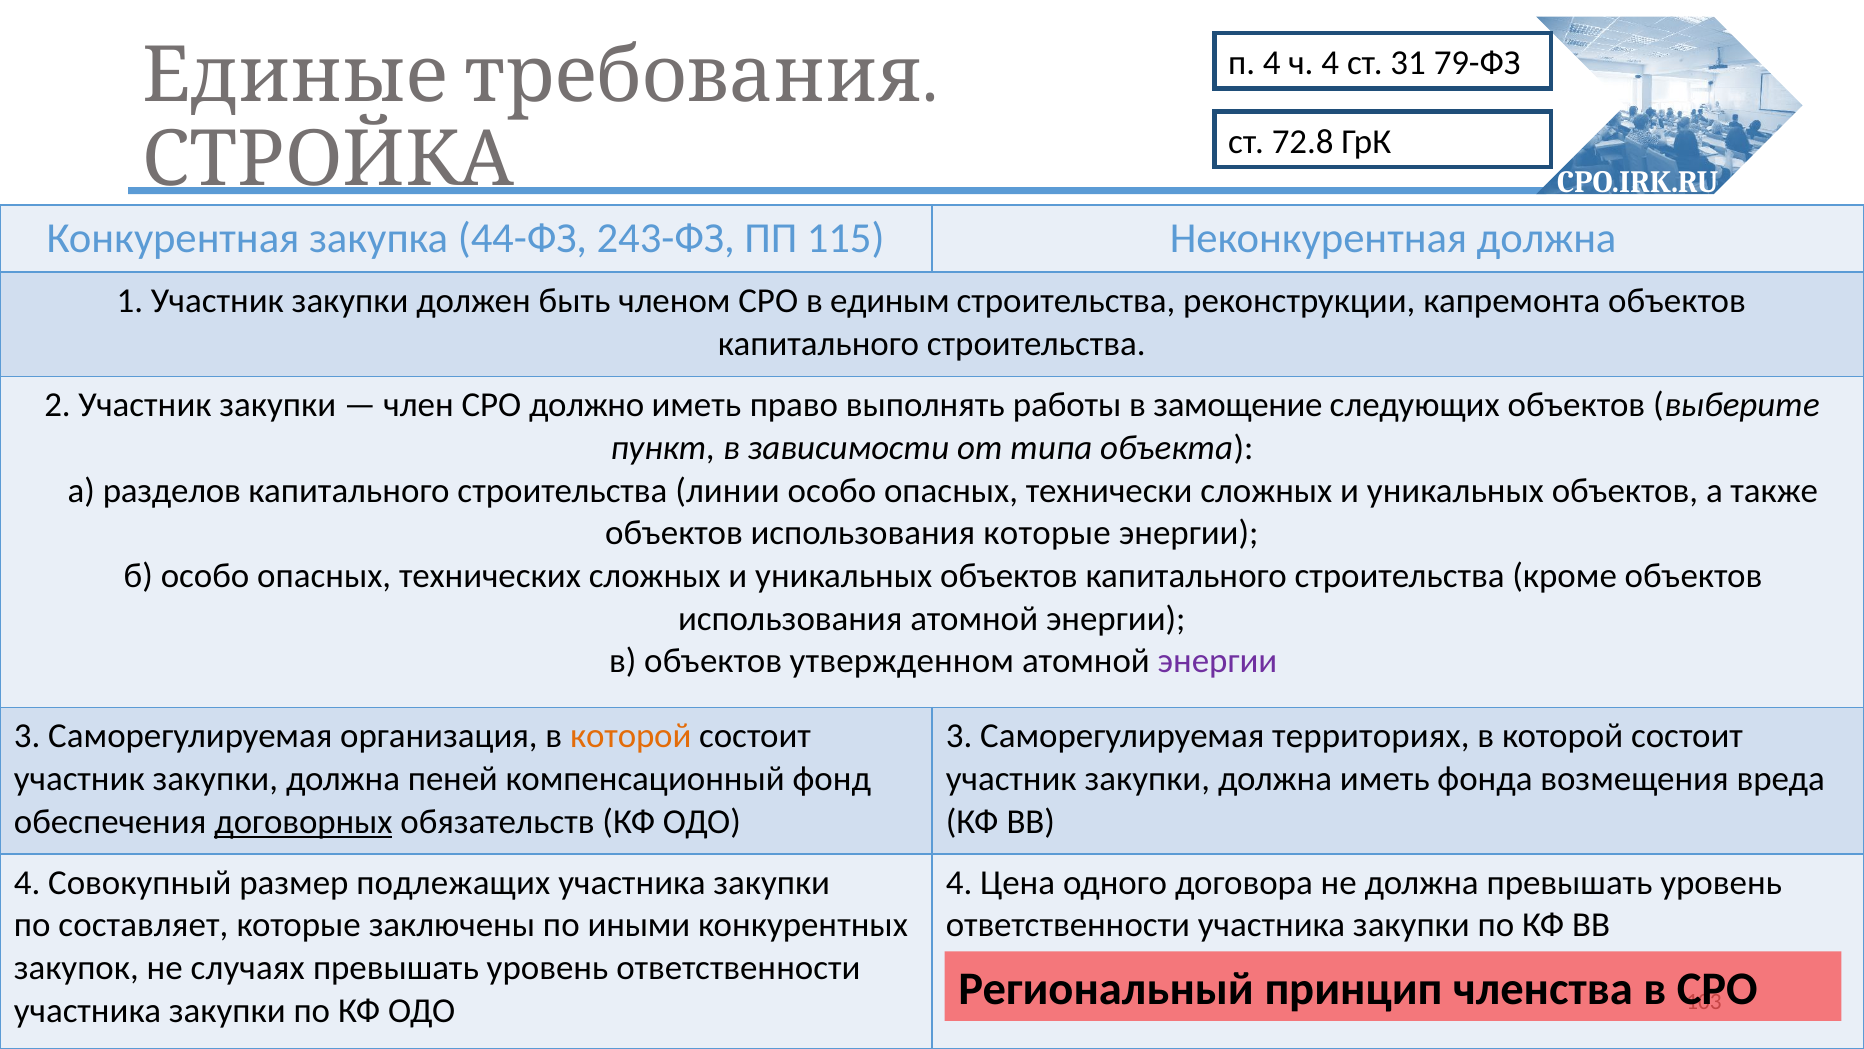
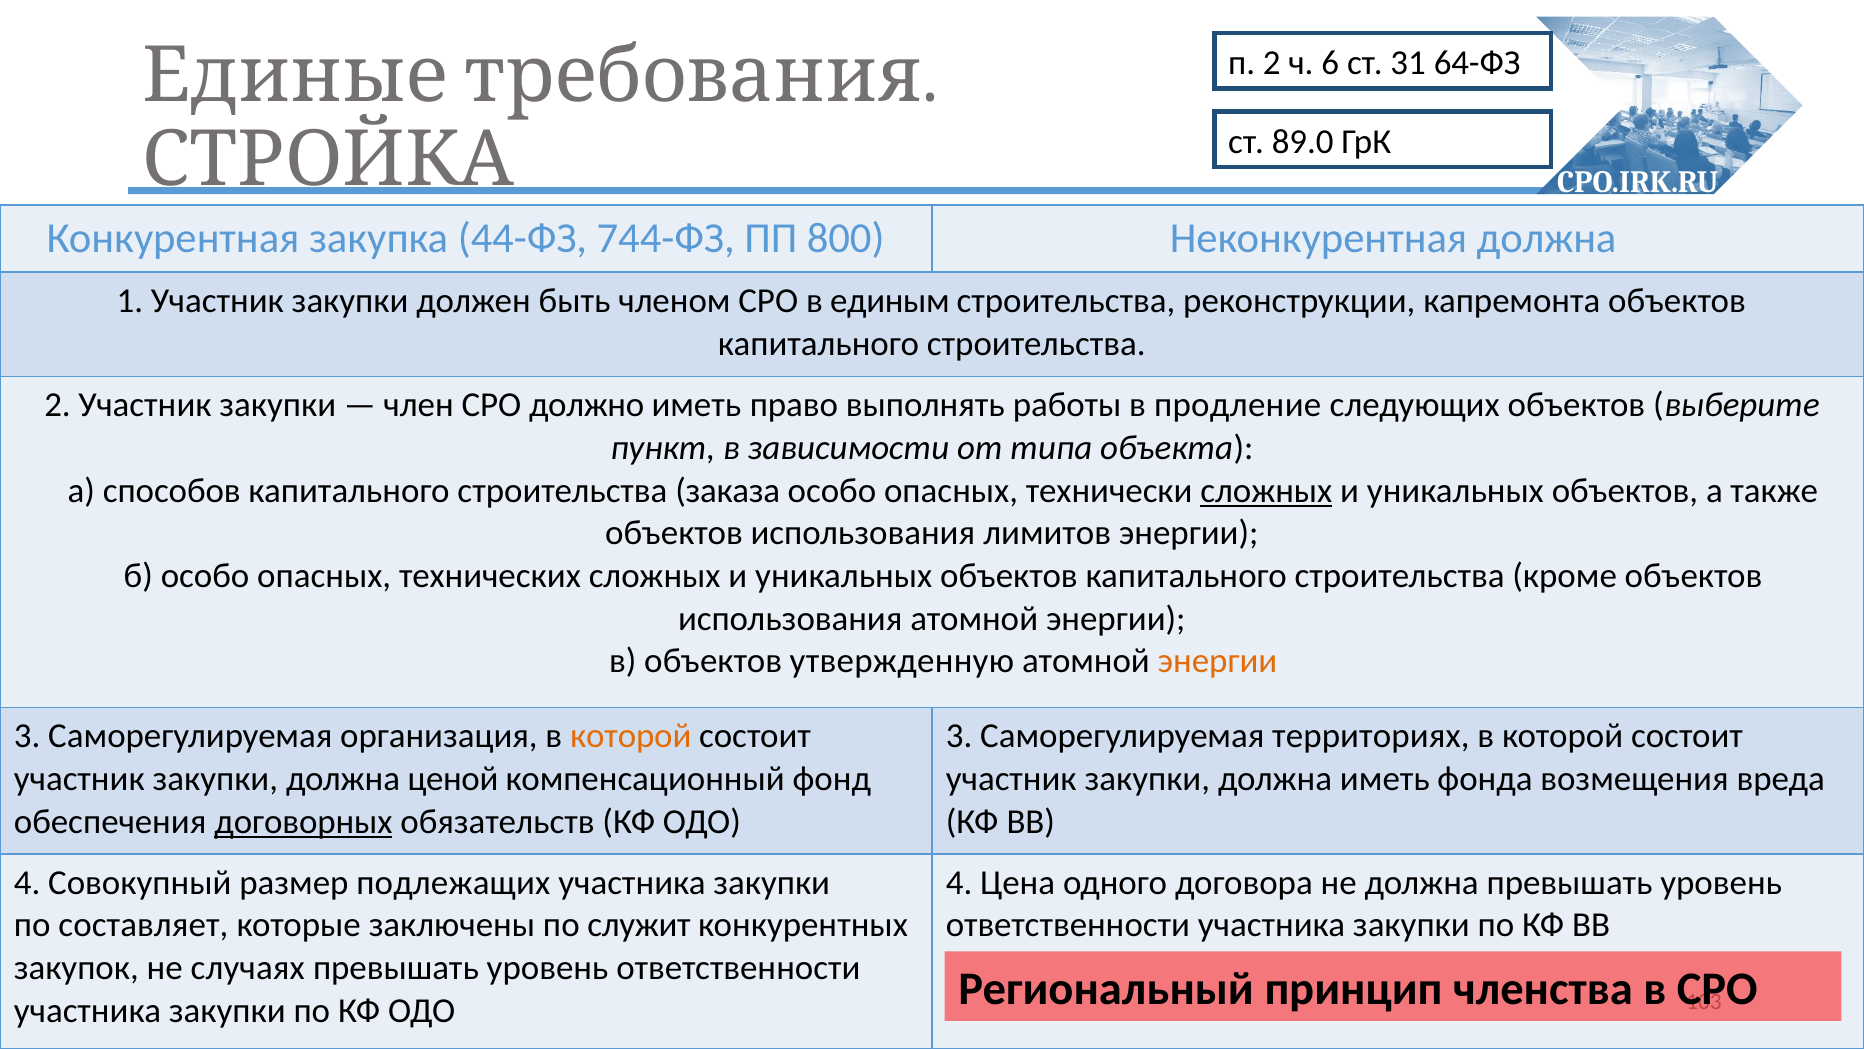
п 4: 4 -> 2 (1272, 63)
ч 4: 4 -> 6 (1330, 63)
79-ФЗ: 79-ФЗ -> 64-ФЗ (1477, 63)
72.8: 72.8 -> 89.0 (1303, 142)
243-ФЗ: 243-ФЗ -> 744-ФЗ (666, 238)
115: 115 -> 800 (846, 238)
замощение: замощение -> продление (1238, 405)
разделов: разделов -> способов (172, 490)
линии: линии -> заказа (728, 490)
сложных underline: none -> present (1266, 490)
использования которые: которые -> лимитов (1047, 533)
утвержденном: утвержденном -> утвержденную (902, 661)
энергии colour: purple -> orange (1218, 661)
пеней: пеней -> ценой (453, 779)
иными: иными -> служит (639, 925)
